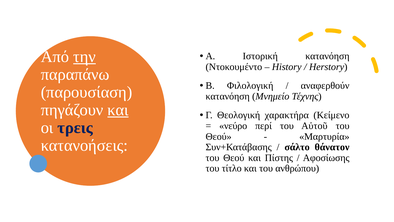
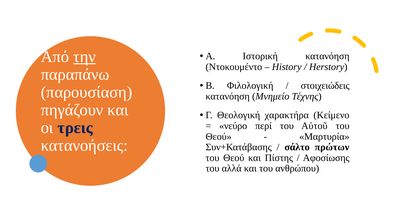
αναφερθούν: αναφερθούν -> στοιχειώδεις (325, 86)
και underline: present -> none (118, 110)
θάνατον: θάνατον -> πρώτων (332, 147)
τίτλο: τίτλο -> αλλά (232, 168)
